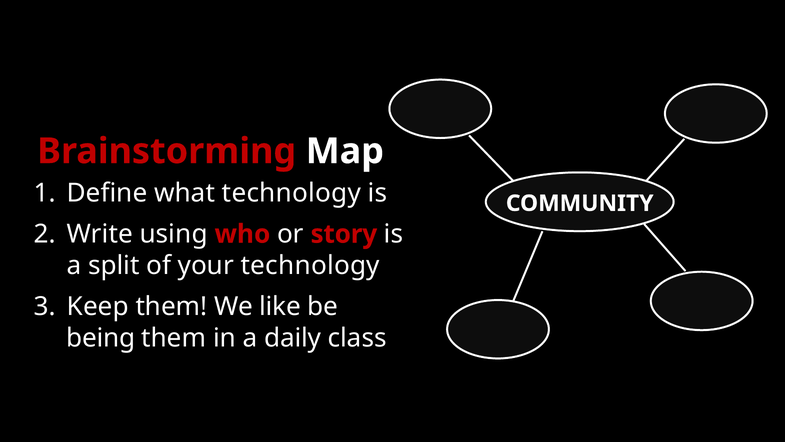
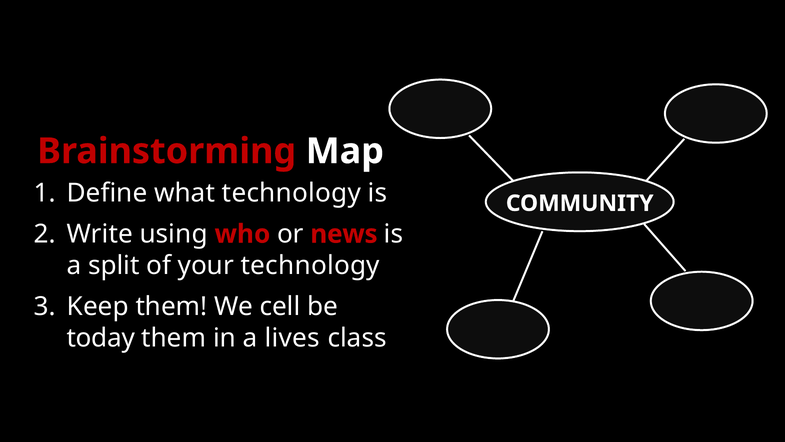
story: story -> news (344, 234)
like: like -> cell (280, 307)
being: being -> today (101, 338)
daily: daily -> lives (292, 338)
